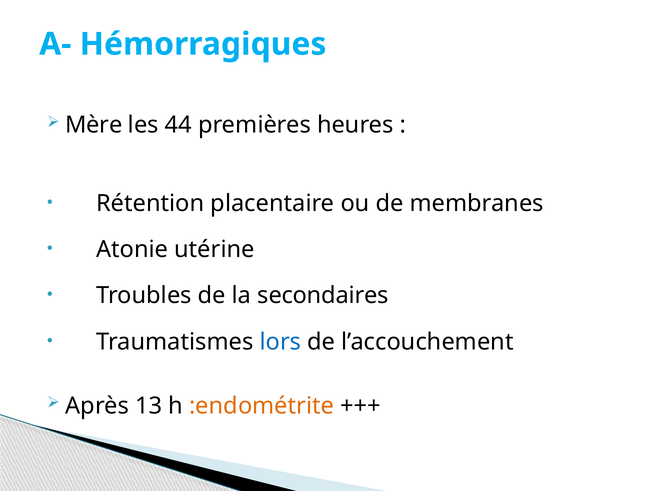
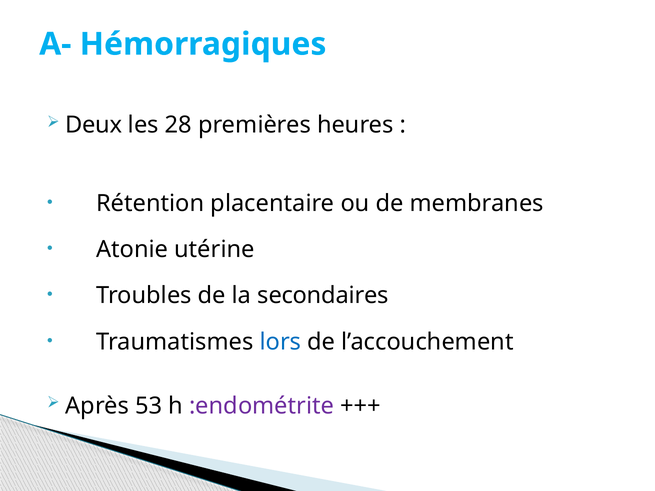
Mère: Mère -> Deux (94, 125)
44: 44 -> 28 (178, 125)
13: 13 -> 53 (149, 406)
:endométrite colour: orange -> purple (262, 406)
